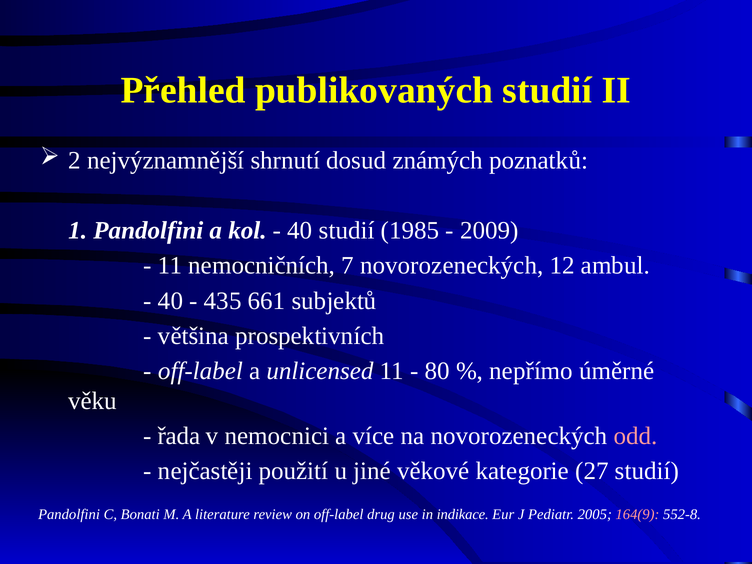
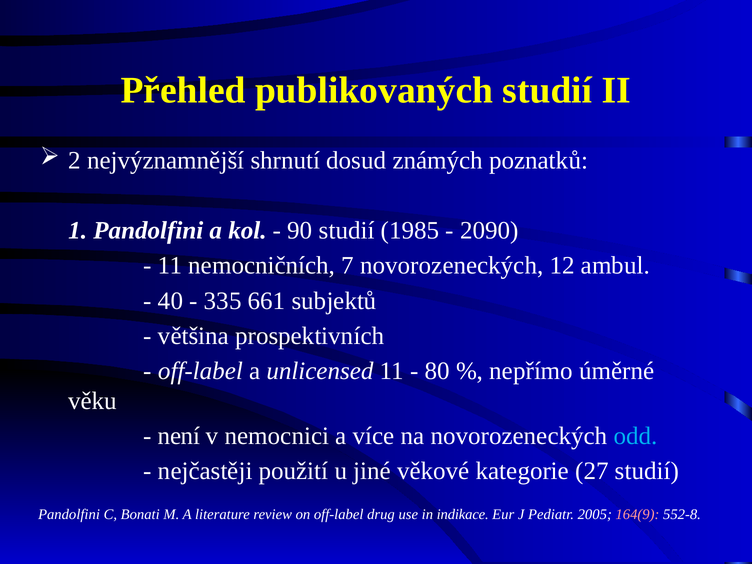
40: 40 -> 90 (300, 231)
2009: 2009 -> 2090 (489, 231)
435: 435 -> 335 (223, 301)
řada: řada -> není (179, 436)
odd colour: pink -> light blue (636, 436)
